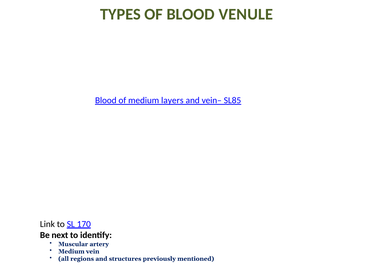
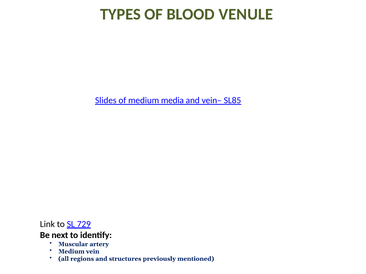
Blood: Blood -> Slides (106, 101)
layers: layers -> media (172, 101)
170: 170 -> 729 (84, 224)
